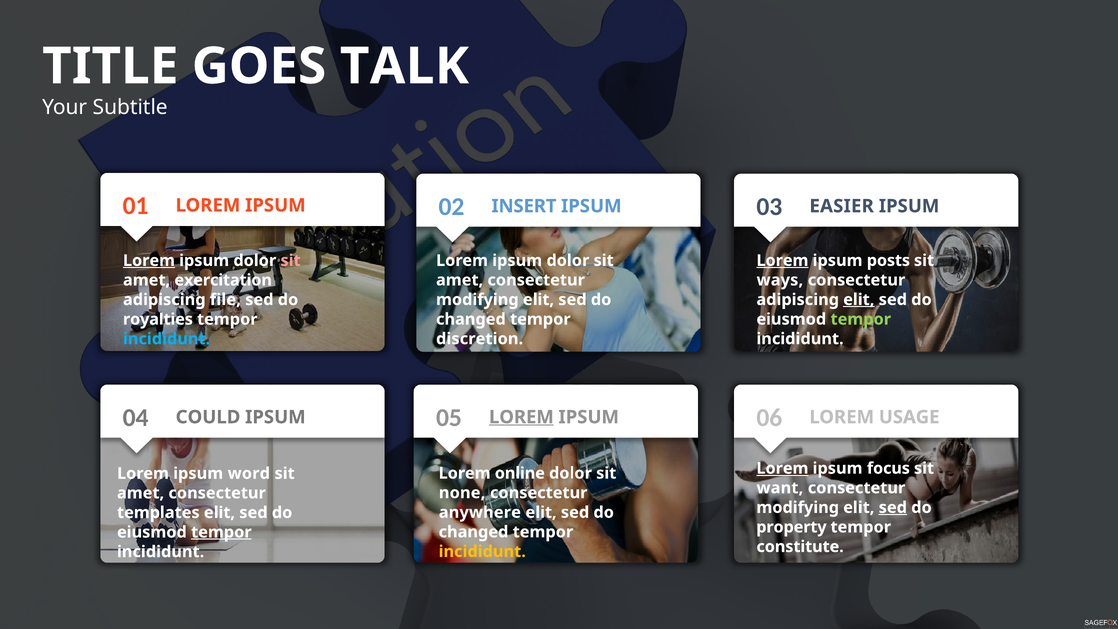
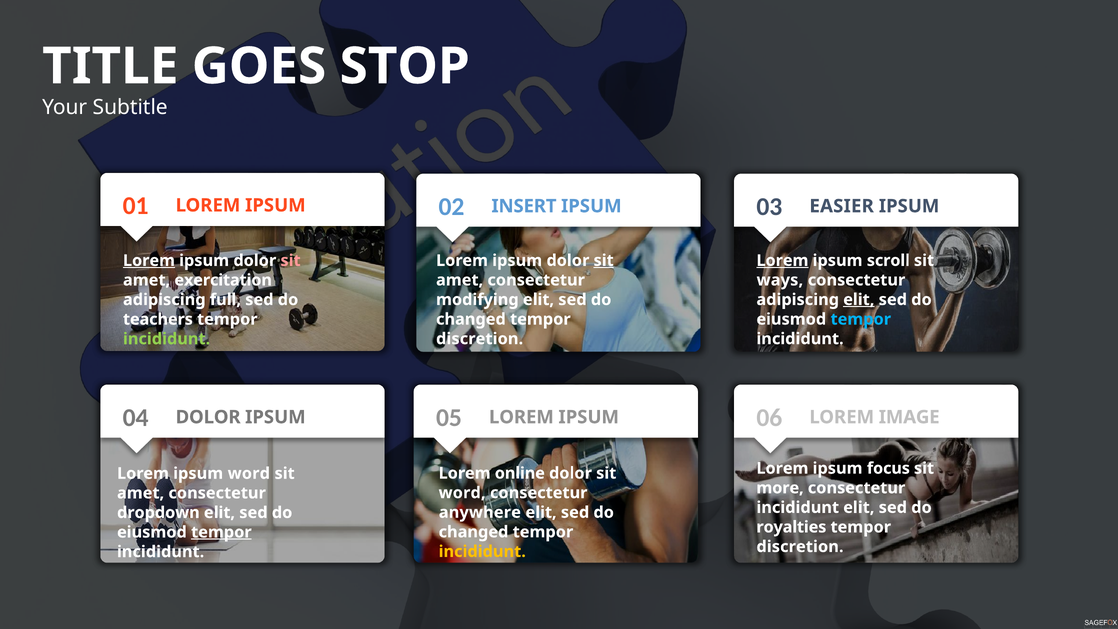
TALK: TALK -> STOP (405, 66)
sit underline: none -> present (604, 260)
posts: posts -> scroll (888, 260)
file: file -> full (225, 300)
tempor colour: light green -> light blue (861, 319)
royalties: royalties -> teachers (158, 319)
incididunt colour: light blue -> light green (167, 339)
04 COULD: COULD -> DOLOR (208, 417)
LOREM underline: present -> none (521, 417)
USAGE: USAGE -> IMAGE (909, 417)
Lorem underline: present -> none (782, 468)
want: want -> more (780, 488)
none: none -> word (462, 493)
modifying: modifying -> incididunt (798, 507)
sed underline: present -> none (893, 507)
templates: templates -> dropdown (158, 513)
property: property -> royalties (791, 527)
constitute: constitute -> discretion (800, 547)
